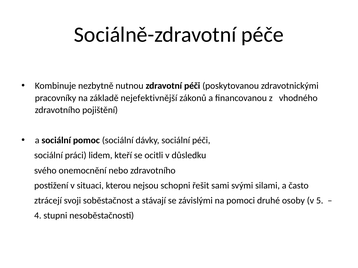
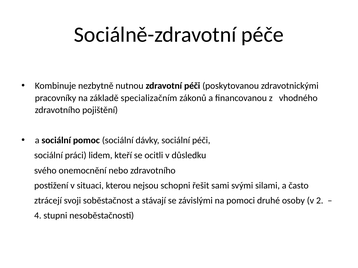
nejefektivnější: nejefektivnější -> specializačním (149, 98)
5: 5 -> 2 (320, 201)
